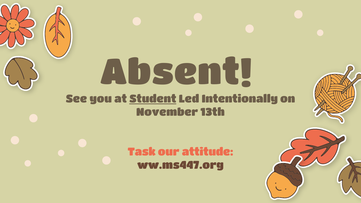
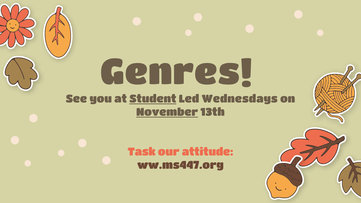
Absent: Absent -> Genres (176, 73)
Intentionally: Intentionally -> Wednesdays (240, 99)
November underline: none -> present (167, 112)
